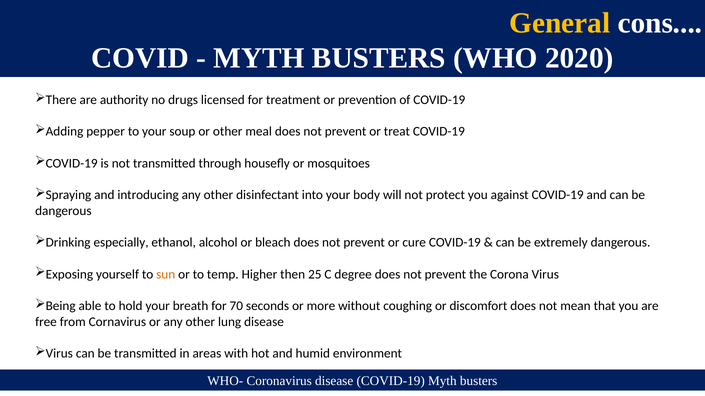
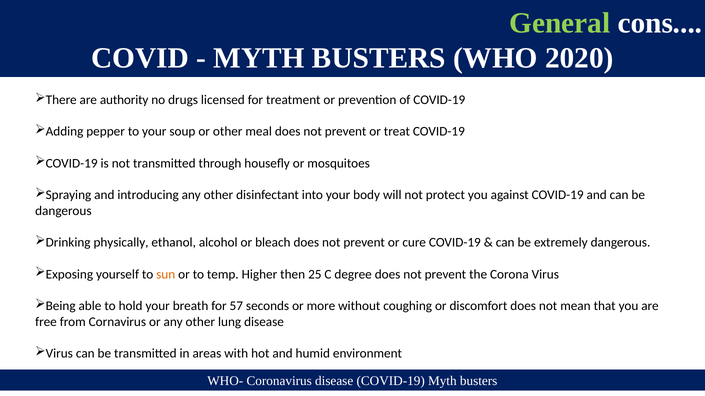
General colour: yellow -> light green (560, 23)
especially: especially -> physically (121, 243)
70: 70 -> 57 (236, 306)
